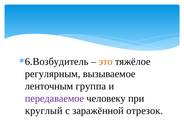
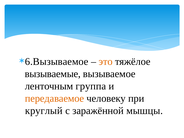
6.Возбудитель: 6.Возбудитель -> 6.Вызываемое (57, 62)
регулярным: регулярным -> вызываемые (53, 74)
передаваемое colour: purple -> orange (54, 98)
отрезок: отрезок -> мышцы (145, 111)
